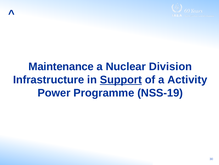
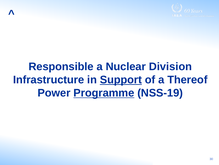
Maintenance: Maintenance -> Responsible (61, 66)
Activity: Activity -> Thereof (187, 79)
Programme underline: none -> present (104, 93)
